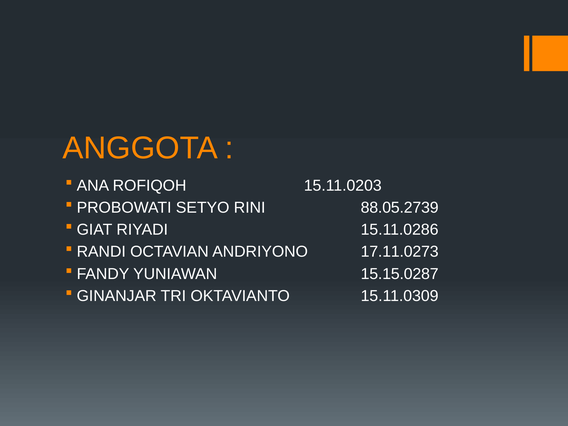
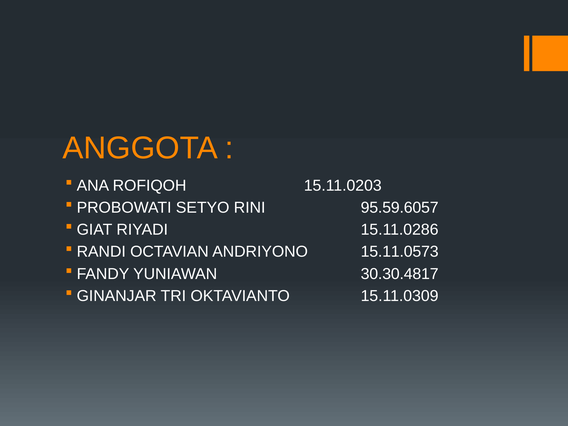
88.05.2739: 88.05.2739 -> 95.59.6057 (400, 208)
17.11.0273: 17.11.0273 -> 15.11.0573 (400, 252)
15.15.0287: 15.15.0287 -> 30.30.4817 (400, 274)
